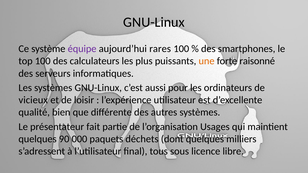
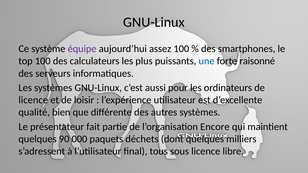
rares: rares -> assez (160, 49)
une colour: orange -> blue (207, 61)
vicieux: vicieux -> licence (33, 100)
Usages: Usages -> Encore (215, 127)
